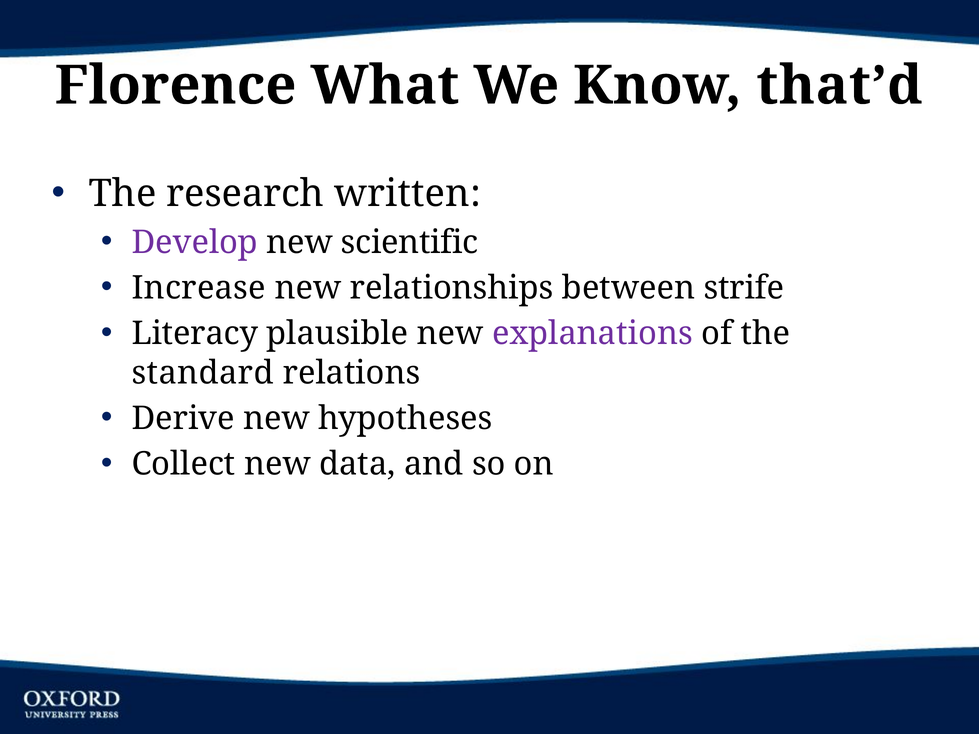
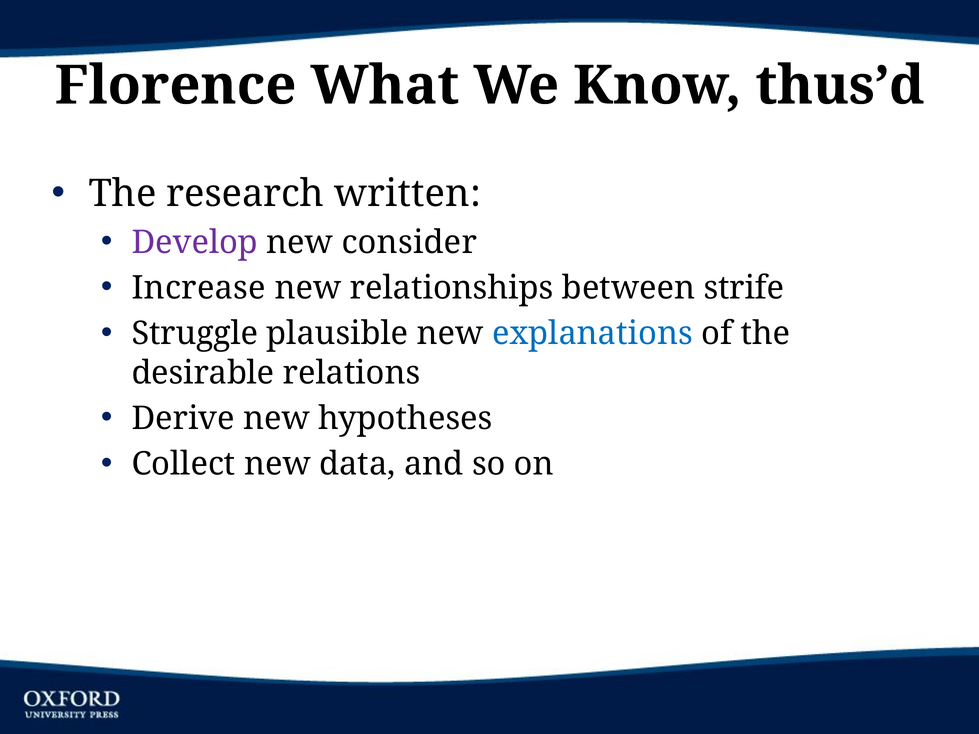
that’d: that’d -> thus’d (840, 86)
scientific: scientific -> consider (409, 242)
Literacy: Literacy -> Struggle (195, 334)
explanations colour: purple -> blue (592, 334)
standard: standard -> desirable (203, 373)
